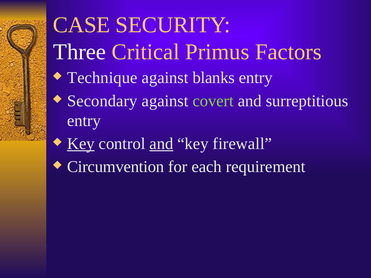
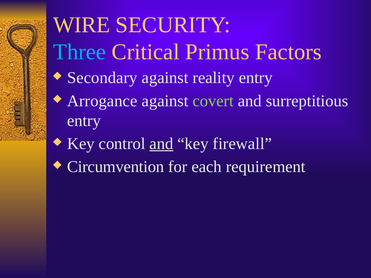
CASE: CASE -> WIRE (82, 25)
Three colour: white -> light blue (80, 52)
Technique: Technique -> Secondary (102, 78)
blanks: blanks -> reality (214, 78)
Secondary: Secondary -> Arrogance (102, 101)
Key underline: present -> none (81, 144)
